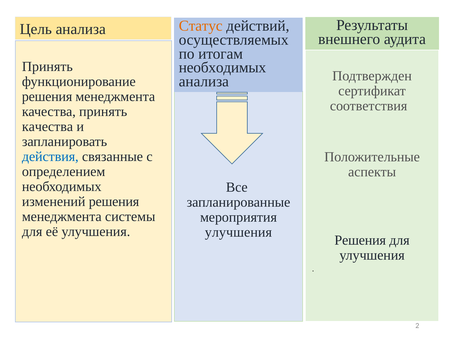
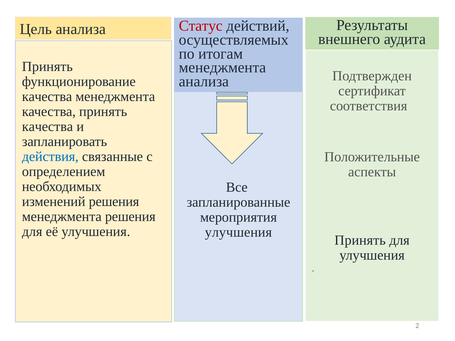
Статус colour: orange -> red (201, 26)
необходимых: необходимых -> менеджмента (222, 68)
решения: решения -> качества (47, 97)
менеджмента системы: системы -> решения (130, 217)
Решения: Решения -> Принять (360, 240)
